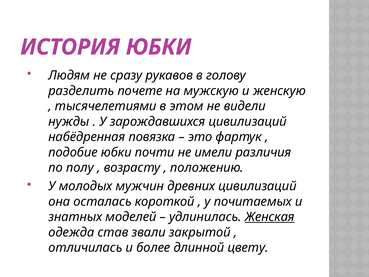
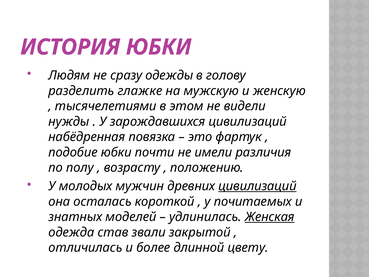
рукавов: рукавов -> одежды (169, 75)
почете: почете -> глажке (140, 91)
цивилизаций underline: none -> present (257, 186)
